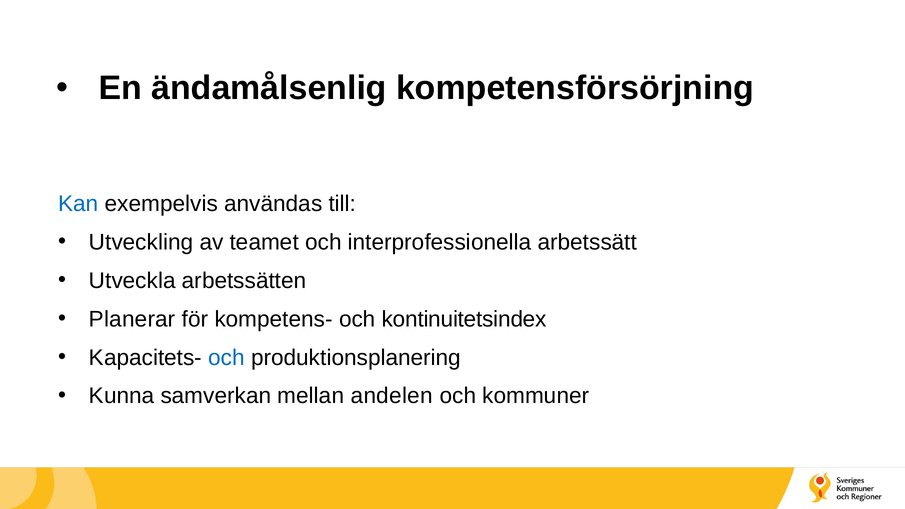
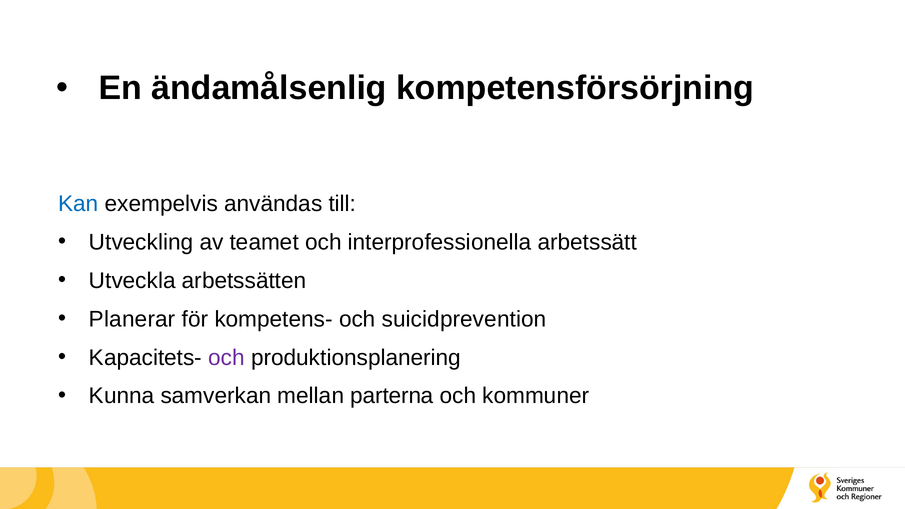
kontinuitetsindex: kontinuitetsindex -> suicidprevention (464, 319)
och colour: blue -> purple (227, 358)
andelen: andelen -> parterna (392, 396)
